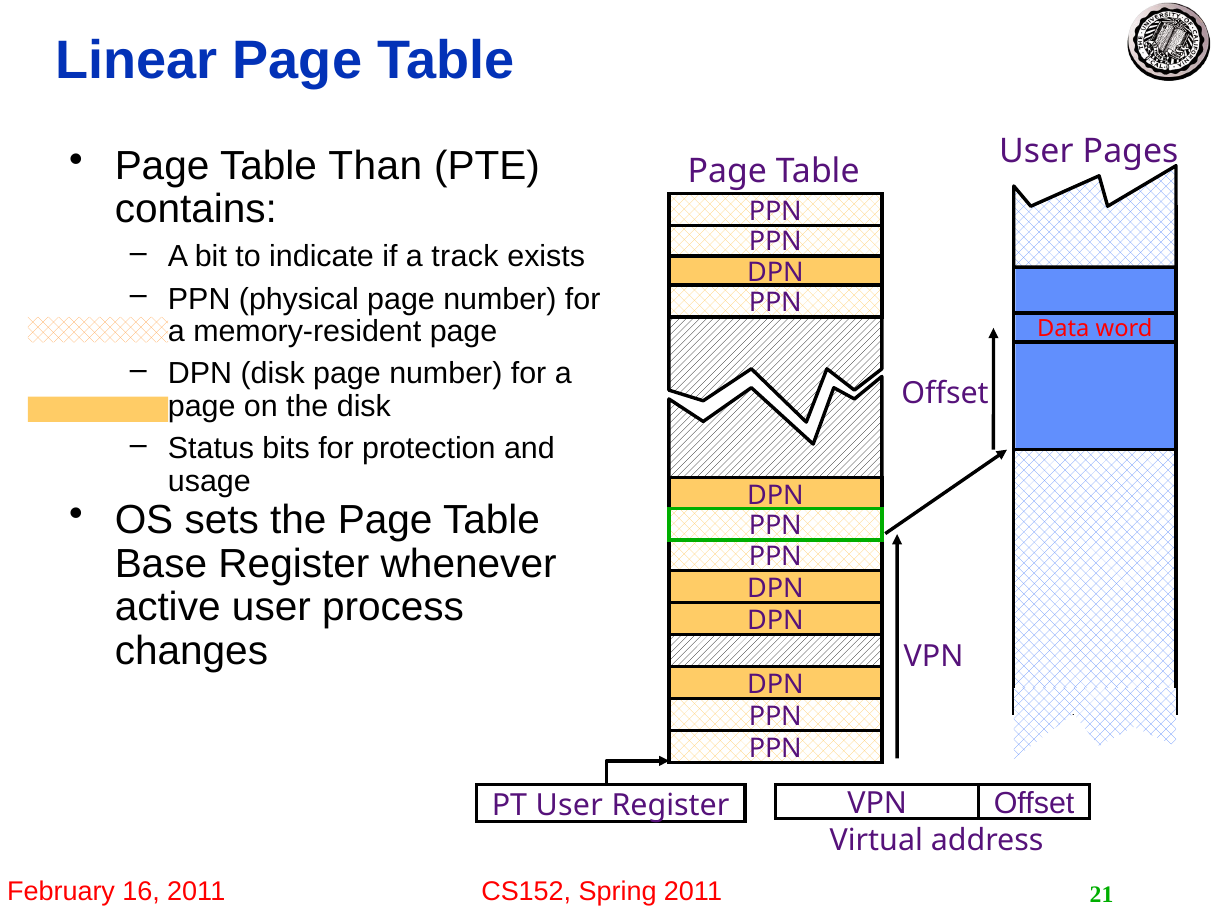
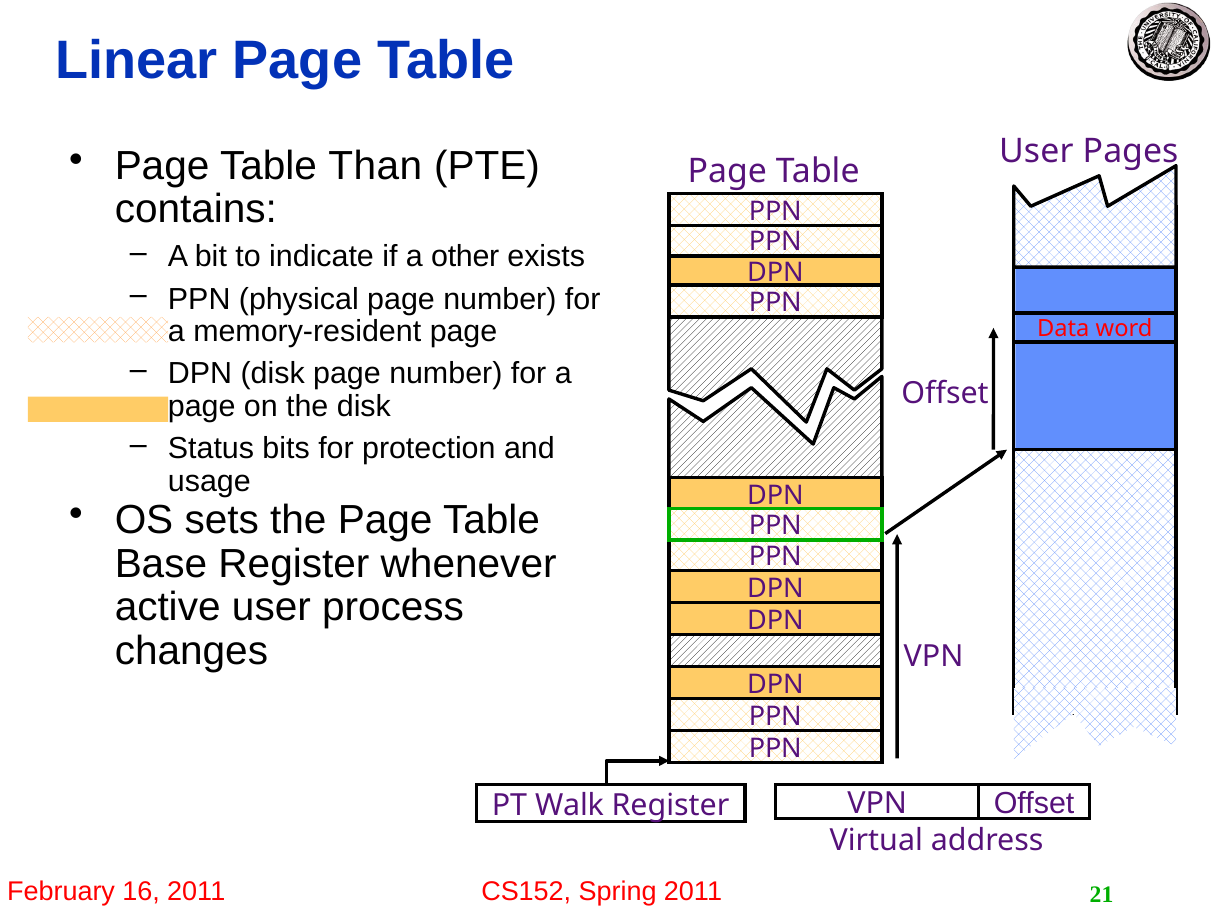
track: track -> other (465, 257)
PT User: User -> Walk (570, 805)
